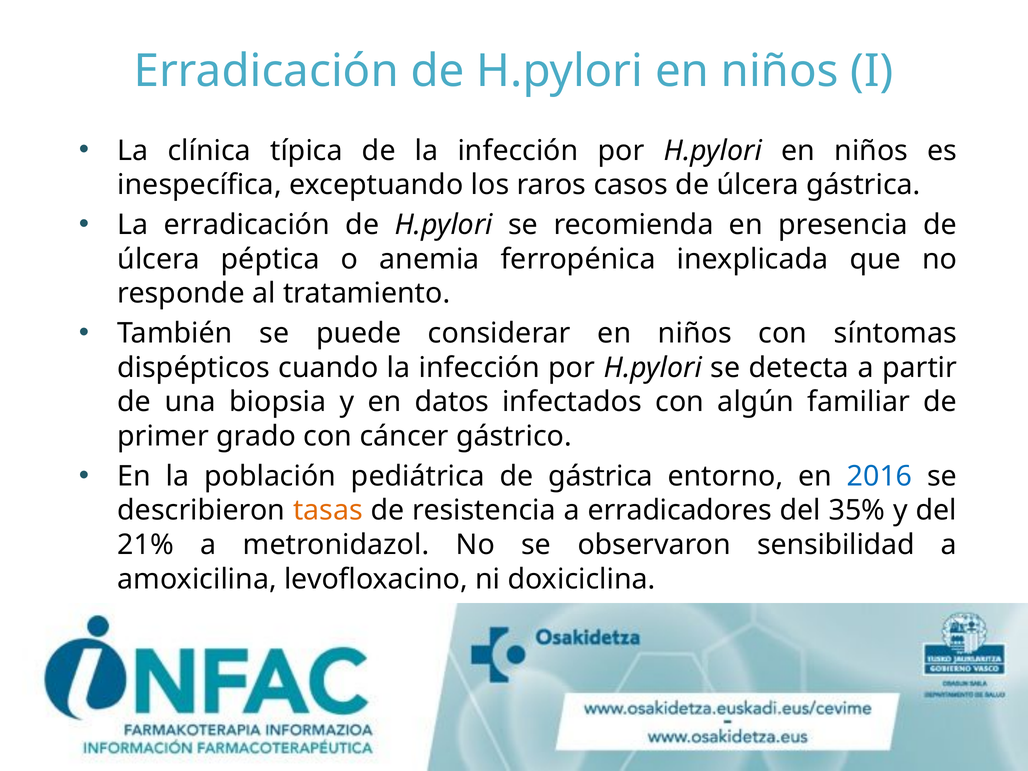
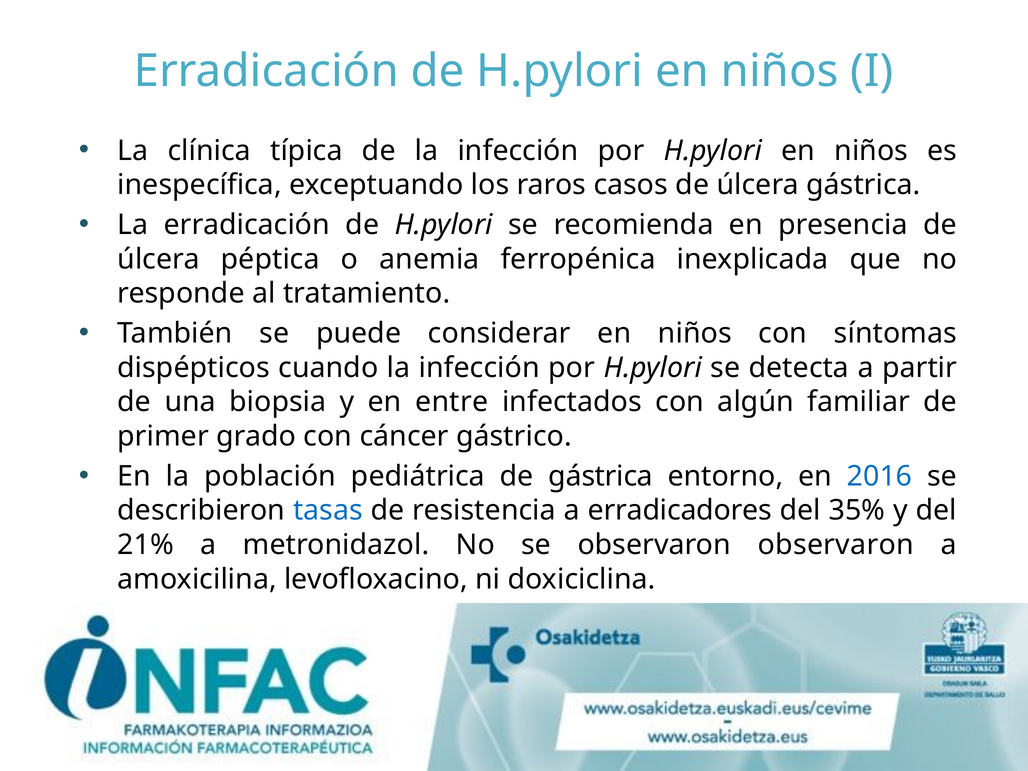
datos: datos -> entre (452, 402)
tasas colour: orange -> blue (328, 511)
observaron sensibilidad: sensibilidad -> observaron (836, 545)
